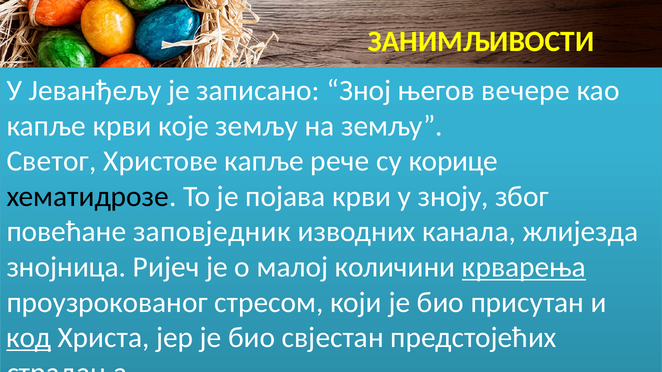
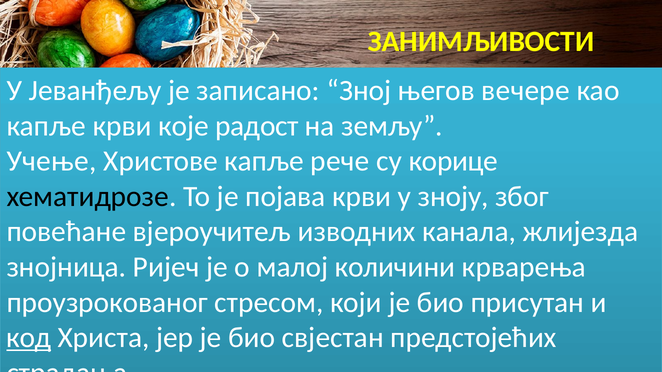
које земљу: земљу -> радост (257, 126)
Светог: Светог -> Учење (52, 161)
заповједник: заповједник -> вјероучитељ (212, 232)
крварења underline: present -> none (524, 267)
